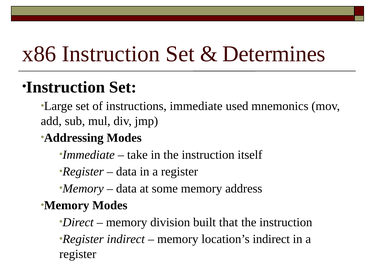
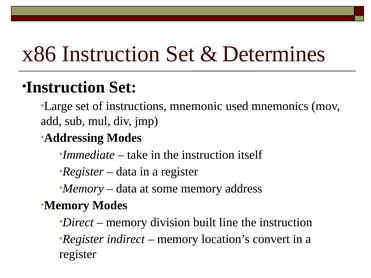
instructions immediate: immediate -> mnemonic (196, 106)
that: that -> line (229, 222)
location’s indirect: indirect -> convert (271, 239)
